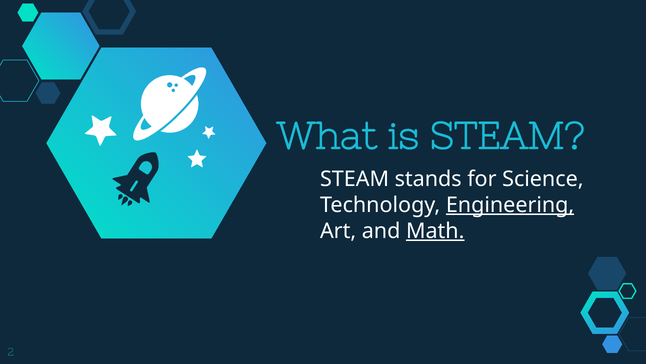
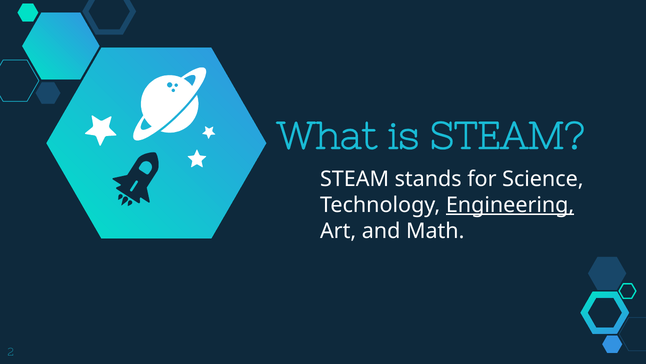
Math underline: present -> none (435, 231)
